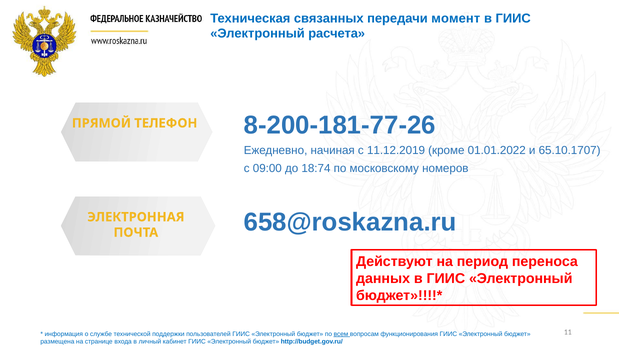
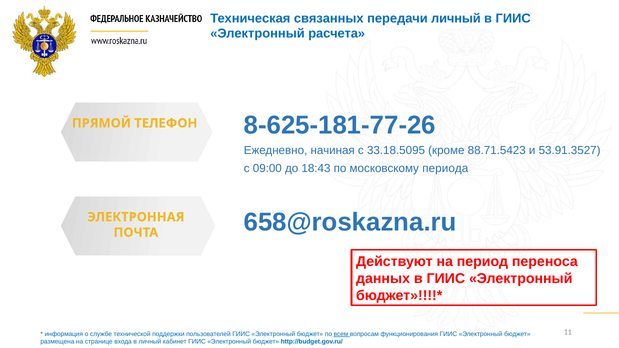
передачи момент: момент -> личный (456, 18)
8-200-181-77-26: 8-200-181-77-26 -> 8-625-181-77-26 (340, 125)
11.12.2019: 11.12.2019 -> 33.18.5095 (396, 150)
01.01.2022: 01.01.2022 -> 88.71.5423 (497, 150)
65.10.1707: 65.10.1707 -> 53.91.3527 (570, 150)
18:74: 18:74 -> 18:43 (316, 168)
номеров: номеров -> периода (445, 168)
